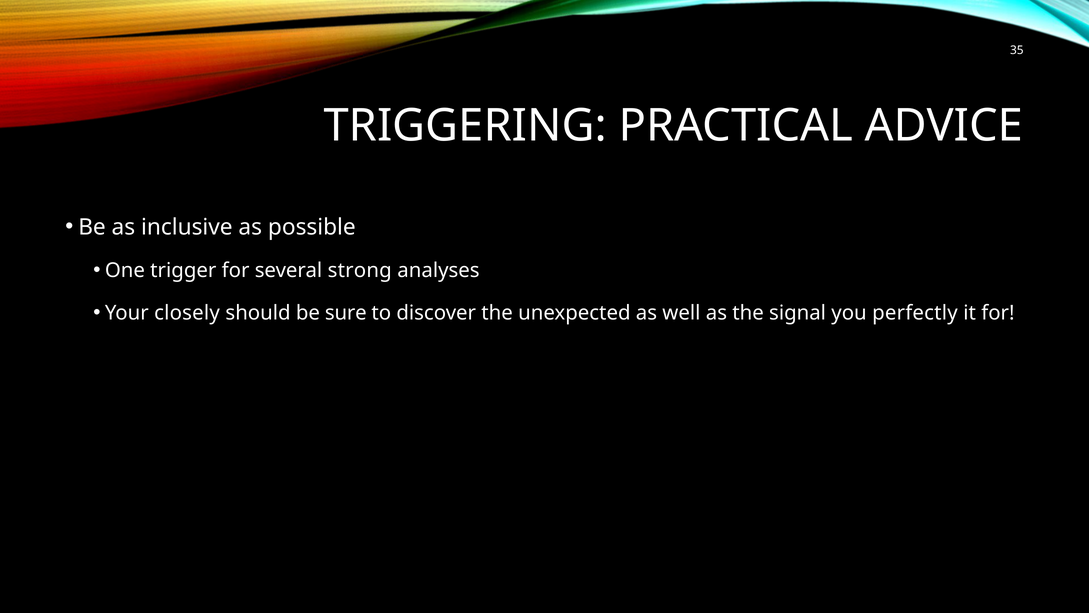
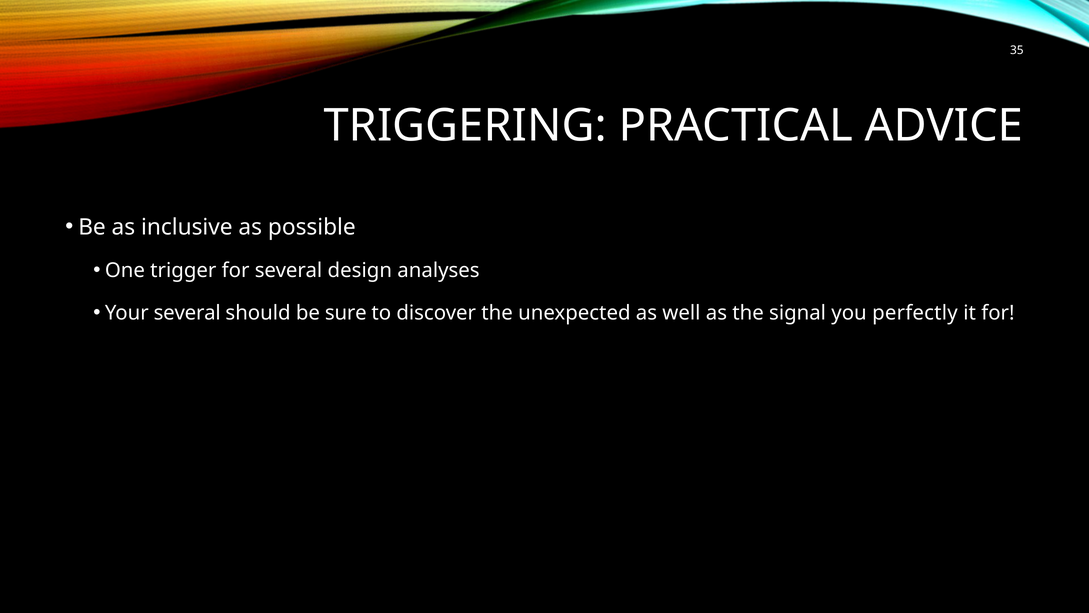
strong: strong -> design (360, 270)
Your closely: closely -> several (187, 313)
